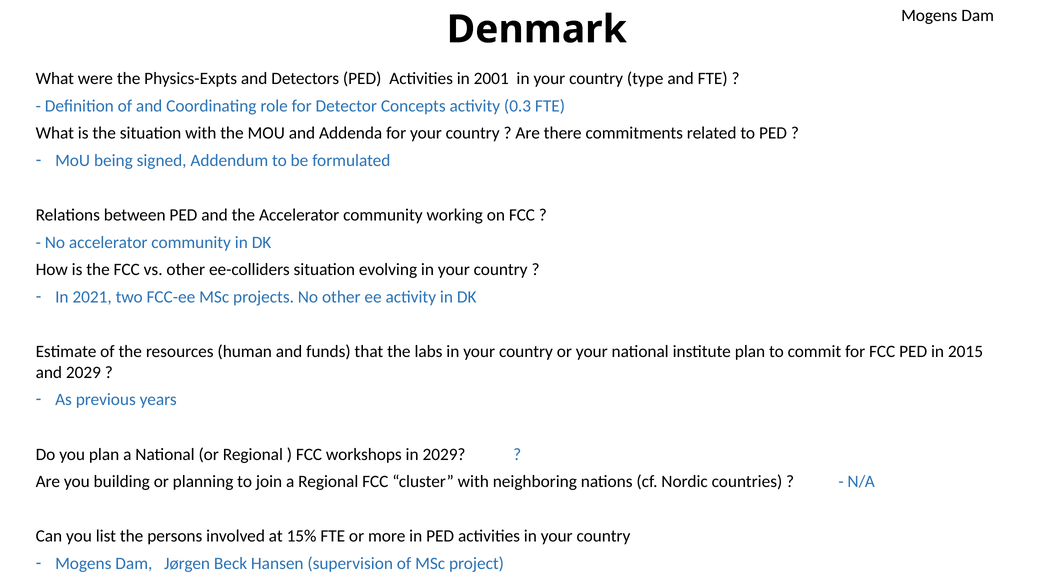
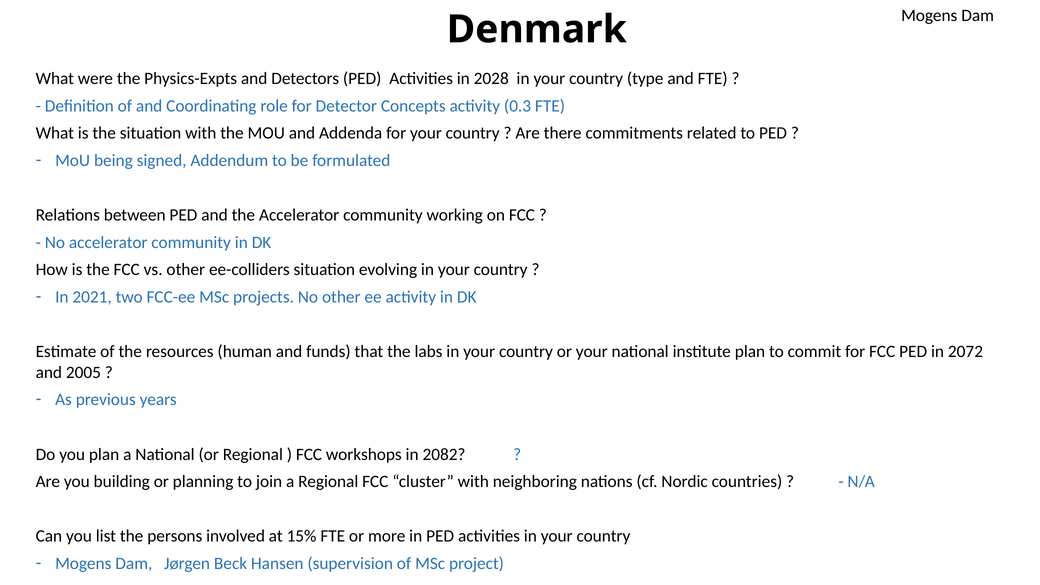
2001: 2001 -> 2028 (491, 79)
2015: 2015 -> 2072 (965, 352)
and 2029: 2029 -> 2005 (83, 372)
in 2029: 2029 -> 2082 (444, 454)
